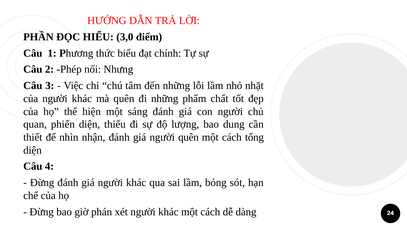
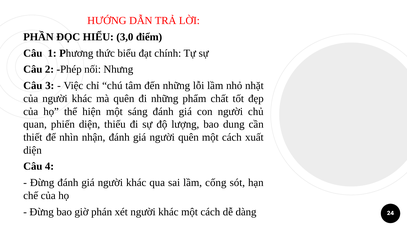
tổng: tổng -> xuất (254, 137)
bỏng: bỏng -> cống (216, 183)
